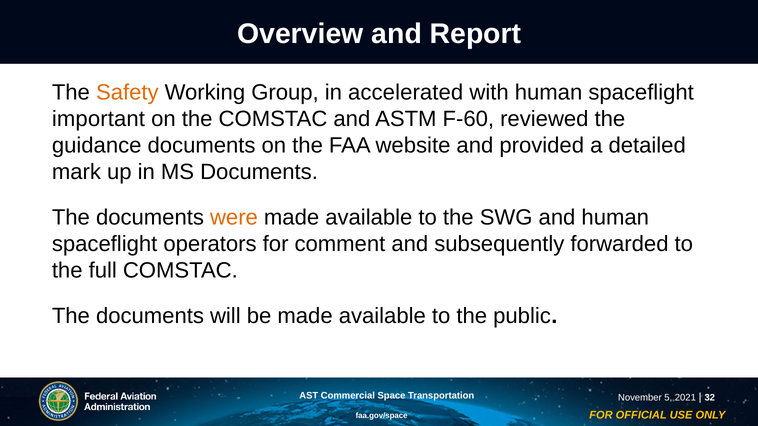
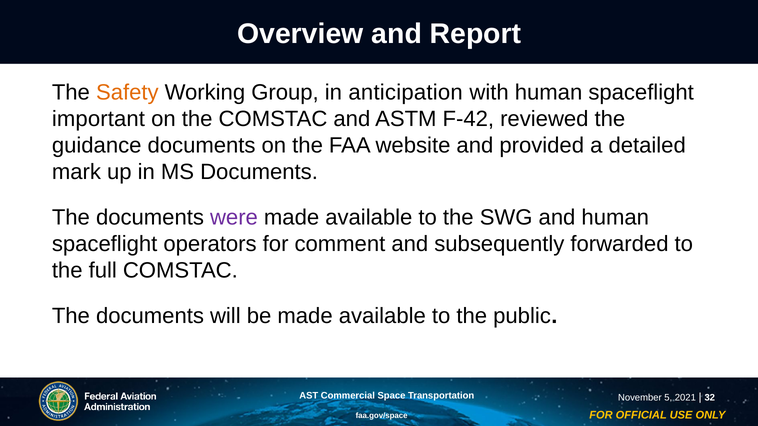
accelerated: accelerated -> anticipation (406, 93)
F-60: F-60 -> F-42 (468, 119)
were colour: orange -> purple (234, 218)
